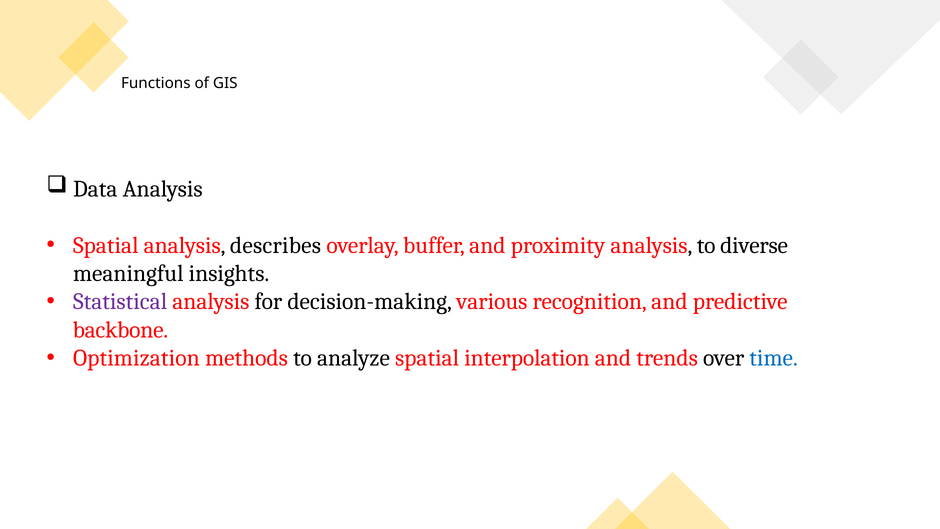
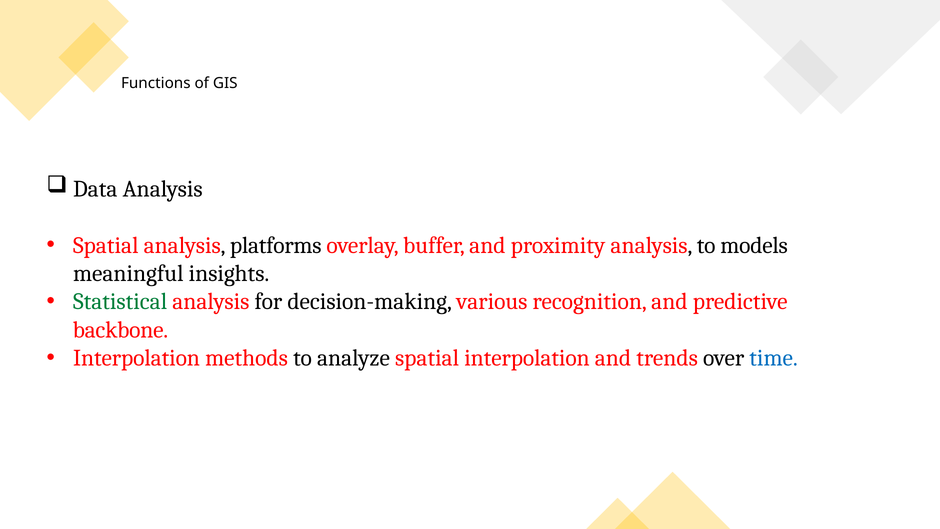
describes: describes -> platforms (276, 245)
diverse: diverse -> models (754, 245)
Statistical colour: purple -> green (120, 302)
Optimization: Optimization -> Interpolation (137, 358)
